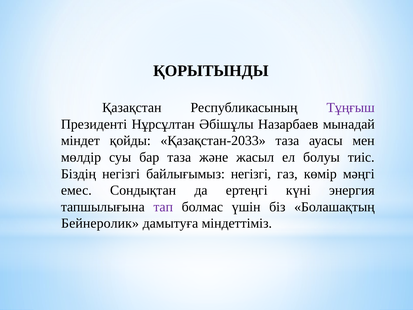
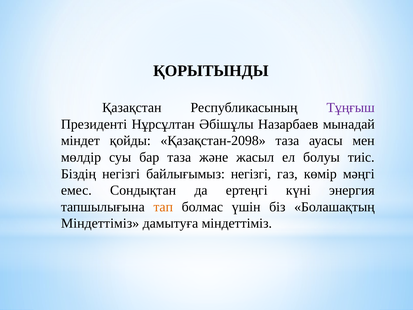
Қазақстан-2033: Қазақстан-2033 -> Қазақстан-2098 (213, 141)
тап colour: purple -> orange (163, 207)
Бейнеролик: Бейнеролик -> Міндеттіміз (100, 223)
